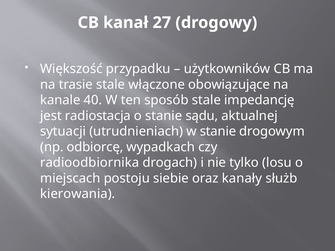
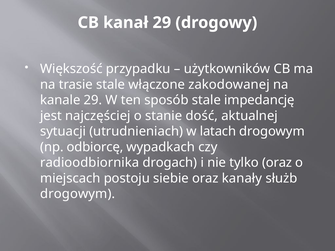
kanał 27: 27 -> 29 (162, 23)
obowiązujące: obowiązujące -> zakodowanej (229, 85)
kanale 40: 40 -> 29 (93, 100)
radiostacja: radiostacja -> najczęściej (98, 116)
sądu: sądu -> dość (202, 116)
w stanie: stanie -> latach (218, 132)
tylko losu: losu -> oraz (277, 163)
kierowania: kierowania -> drogowym (78, 194)
